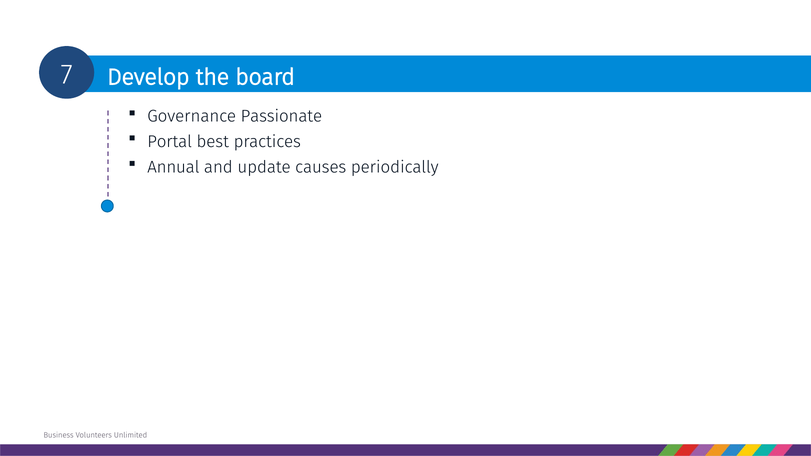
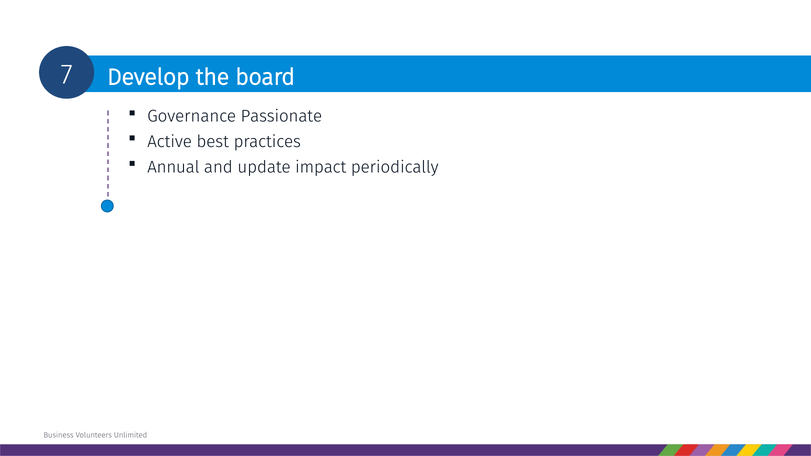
Portal: Portal -> Active (170, 142)
causes: causes -> impact (321, 167)
